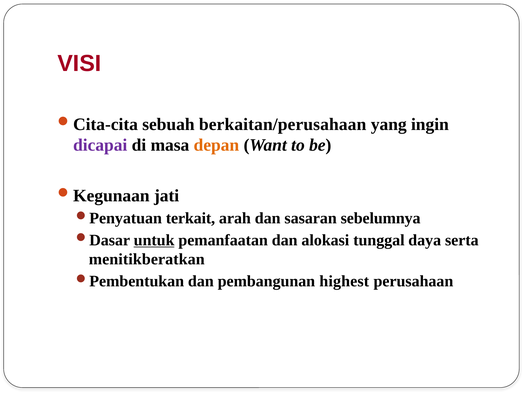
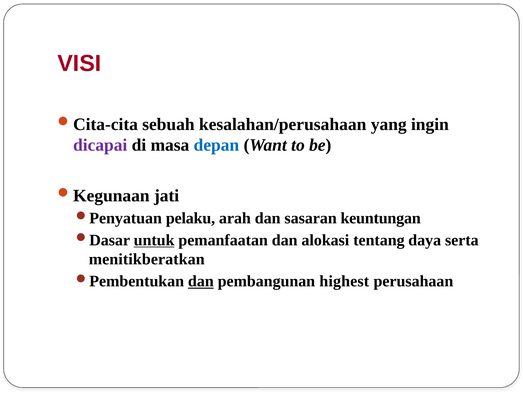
berkaitan/perusahaan: berkaitan/perusahaan -> kesalahan/perusahaan (283, 124)
depan colour: orange -> blue (216, 145)
terkait: terkait -> pelaku (190, 218)
sebelumnya: sebelumnya -> keuntungan (381, 218)
tunggal: tunggal -> tentang (379, 240)
dan underline: none -> present (201, 281)
